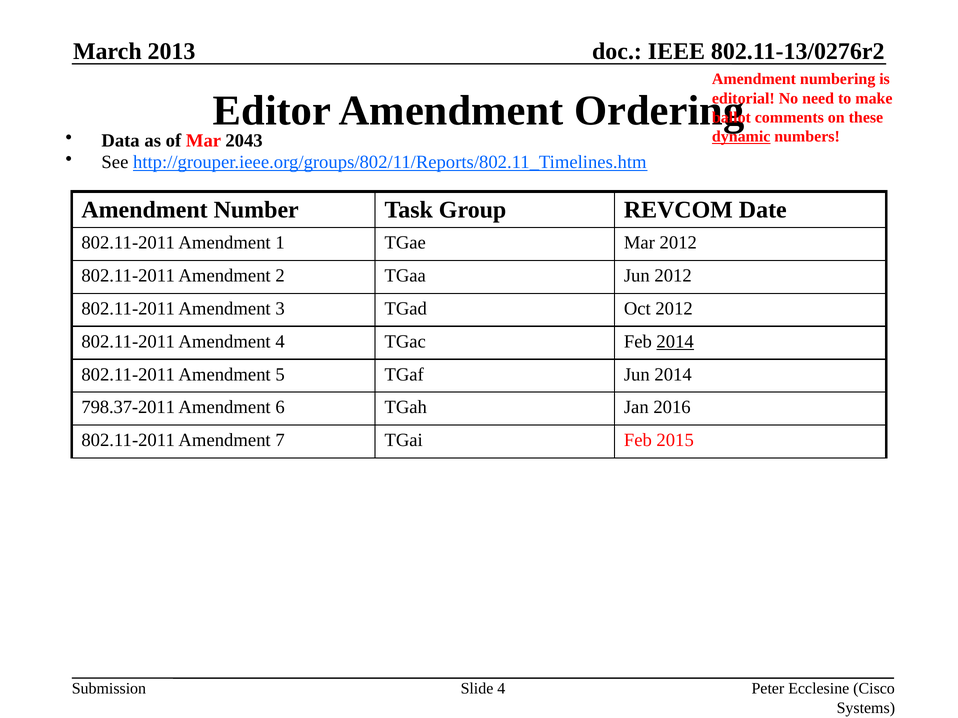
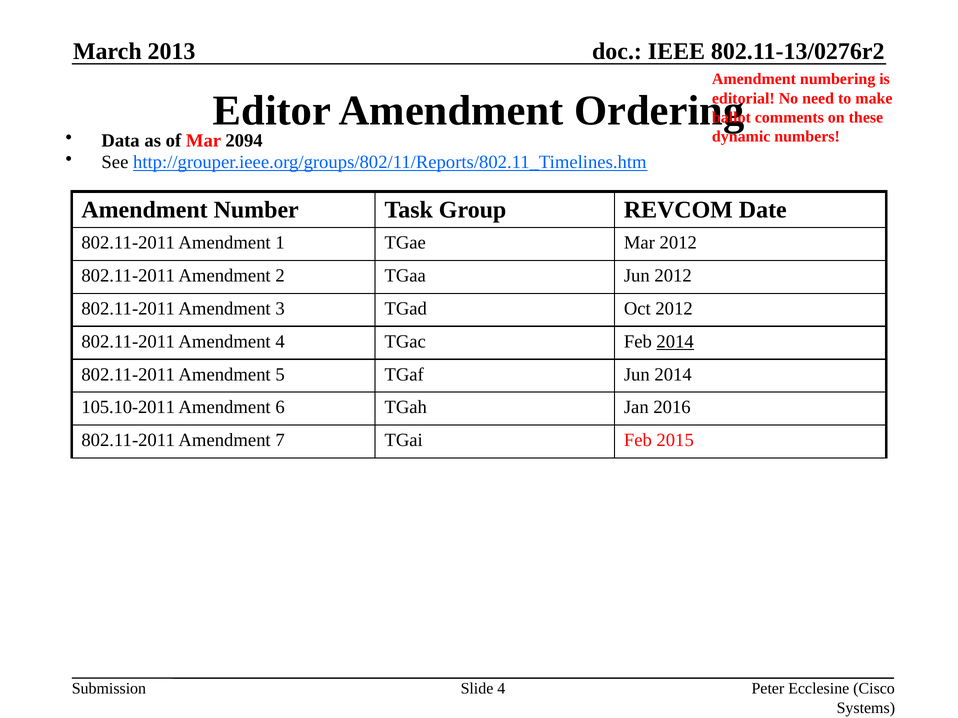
dynamic underline: present -> none (741, 137)
2043: 2043 -> 2094 (244, 141)
798.37-2011: 798.37-2011 -> 105.10-2011 (128, 408)
